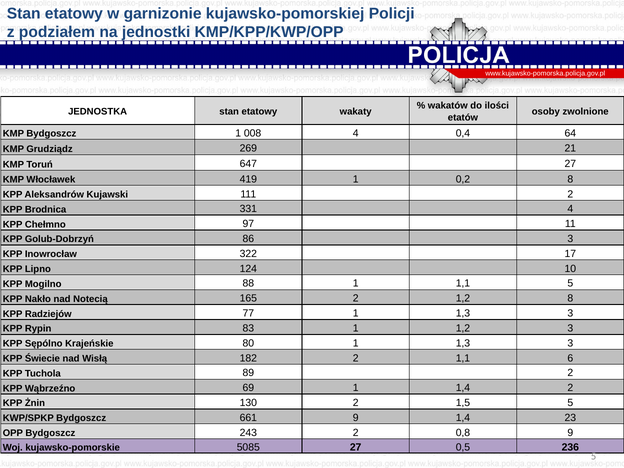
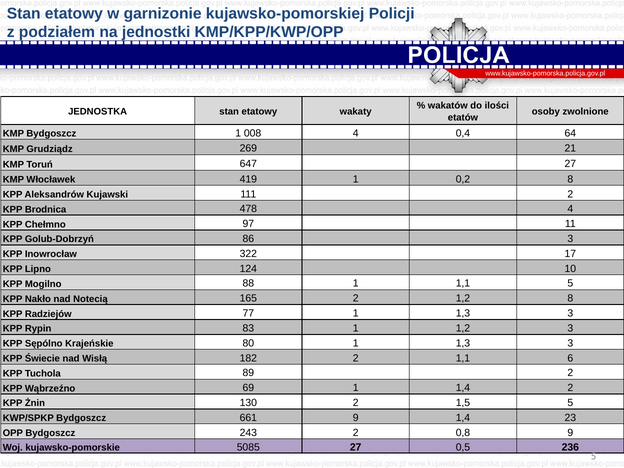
331: 331 -> 478 (248, 209)
